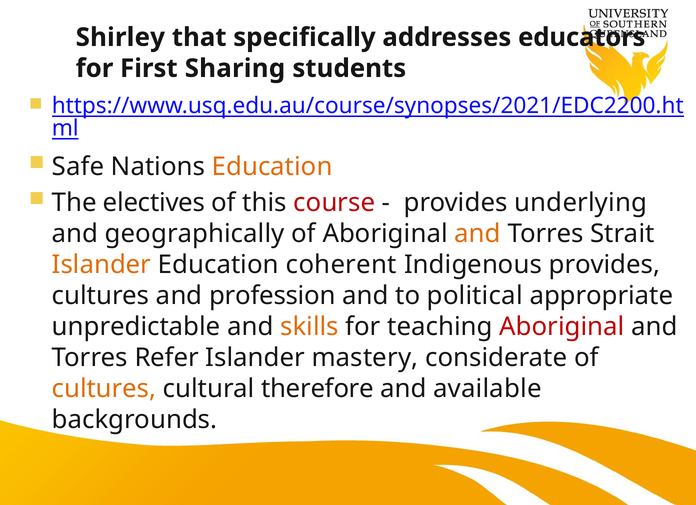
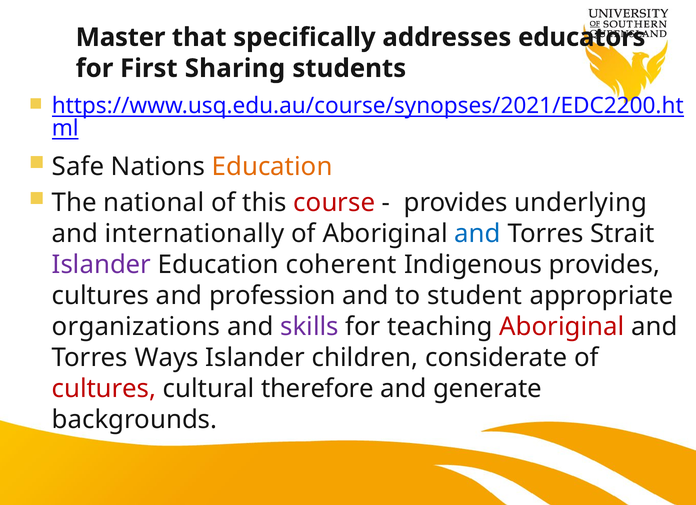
Shirley: Shirley -> Master (121, 37)
electives: electives -> national (154, 203)
geographically: geographically -> internationally (195, 234)
and colour: orange -> blue (478, 234)
Islander colour: orange -> purple (101, 265)
political: political -> student (475, 296)
unpredictable: unpredictable -> organizations (136, 327)
skills colour: orange -> purple (309, 327)
Refer: Refer -> Ways (167, 358)
mastery: mastery -> children (365, 358)
cultures colour: orange -> red (104, 389)
available: available -> generate (488, 389)
